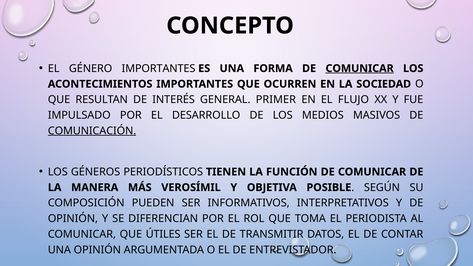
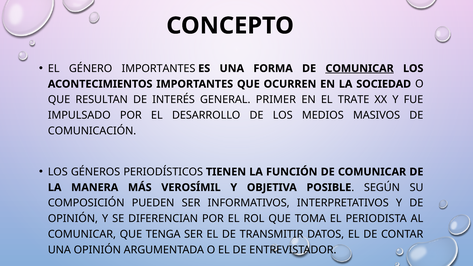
FLUJO: FLUJO -> TRATE (354, 100)
COMUNICACIÓN underline: present -> none (92, 131)
ÚTILES: ÚTILES -> TENGA (163, 234)
